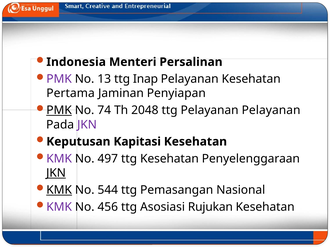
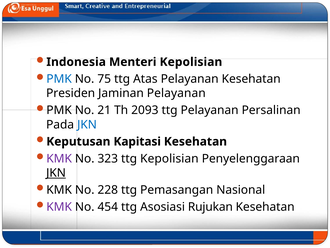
Menteri Persalinan: Persalinan -> Kepolisian (191, 62)
PMK colour: purple -> blue (59, 79)
13: 13 -> 75 (104, 79)
Inap: Inap -> Atas (145, 79)
Pertama: Pertama -> Presiden (71, 93)
Jaminan Penyiapan: Penyiapan -> Pelayanan (176, 93)
PMK underline: present -> none (59, 110)
74: 74 -> 21 (104, 110)
2048: 2048 -> 2093 (145, 110)
Pelayanan Pelayanan: Pelayanan -> Persalinan (271, 110)
JKN colour: purple -> blue (87, 124)
497: 497 -> 323 (108, 158)
ttg Kesehatan: Kesehatan -> Kepolisian (169, 158)
KMK underline: present -> none (59, 190)
544: 544 -> 228 (108, 190)
456: 456 -> 454 (108, 206)
